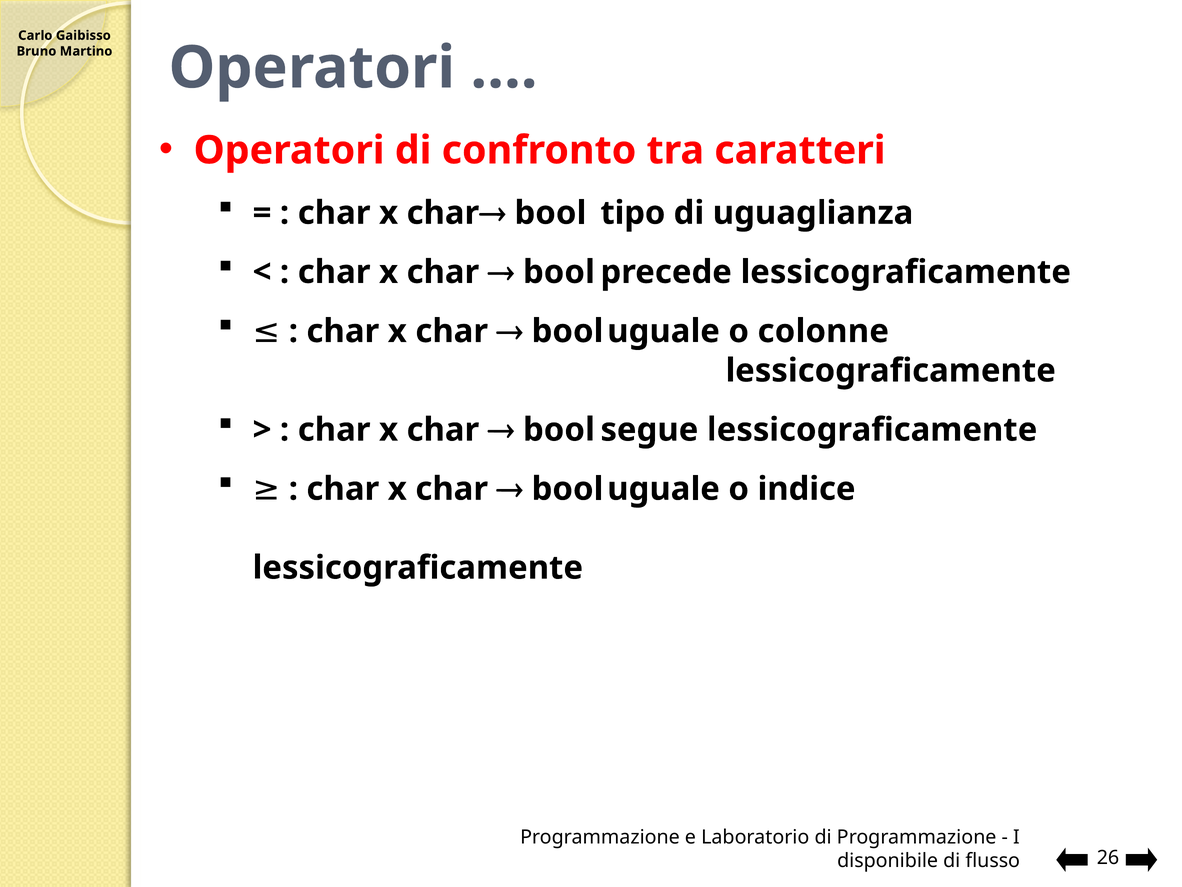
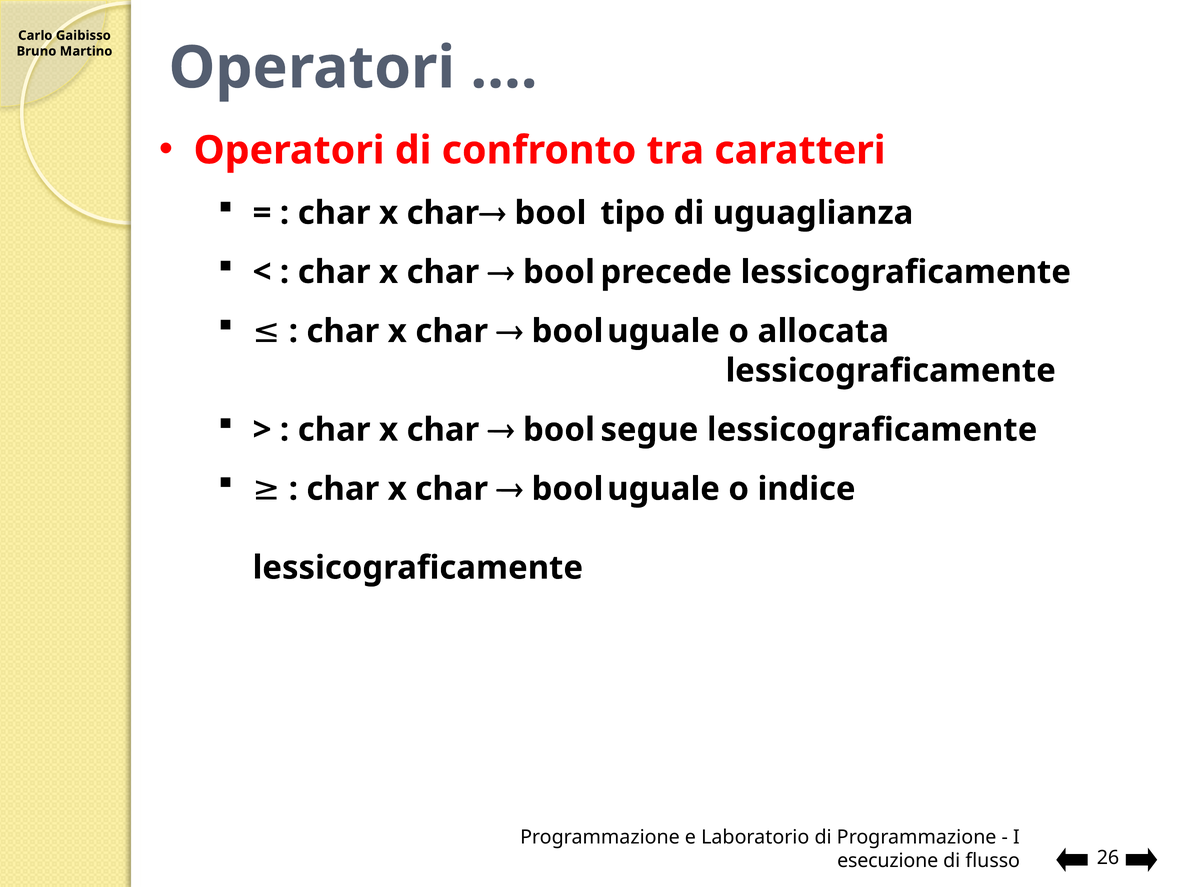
colonne: colonne -> allocata (823, 331)
disponibile: disponibile -> esecuzione (888, 860)
